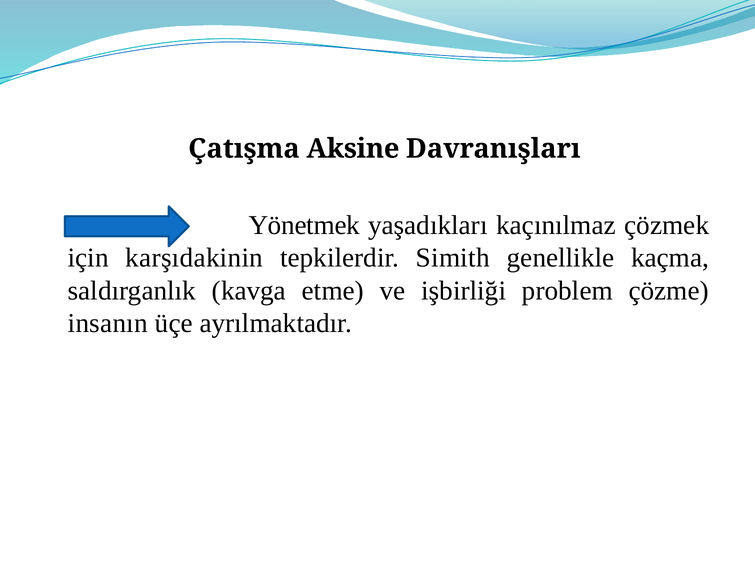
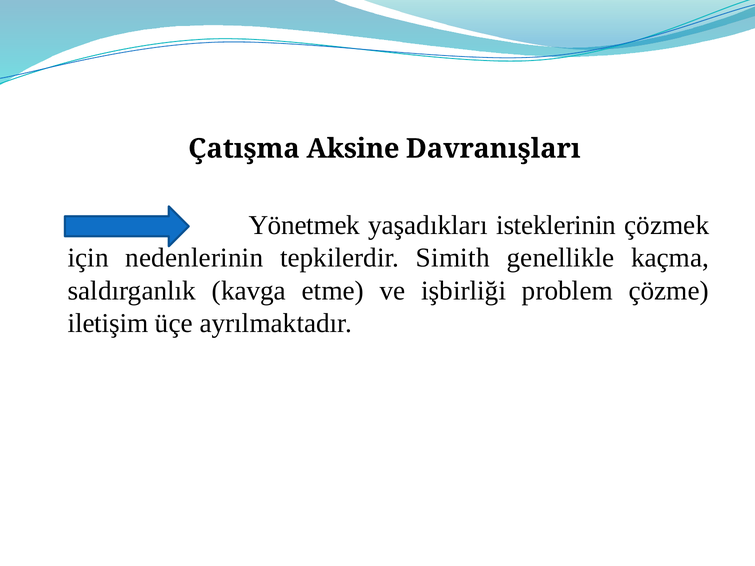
kaçınılmaz: kaçınılmaz -> isteklerinin (556, 225)
karşıdakinin: karşıdakinin -> nedenlerinin (194, 258)
insanın: insanın -> iletişim (108, 324)
